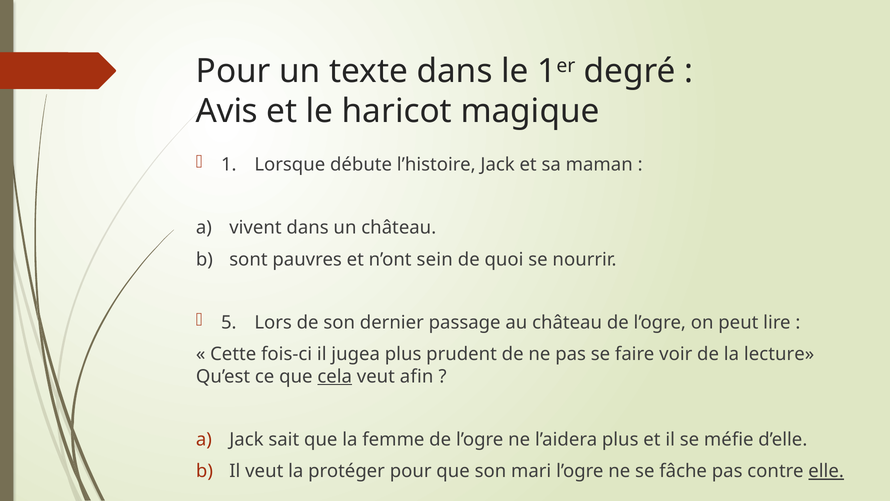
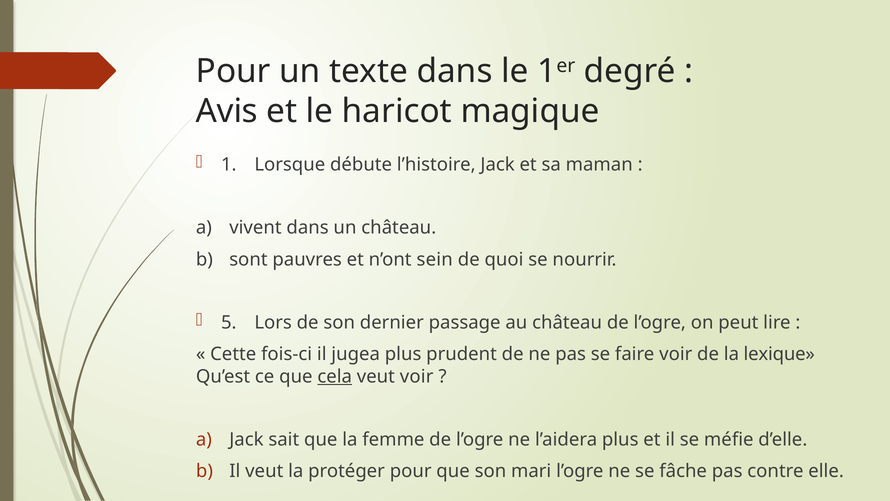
lecture: lecture -> lexique (779, 354)
veut afin: afin -> voir (417, 376)
elle underline: present -> none (826, 471)
